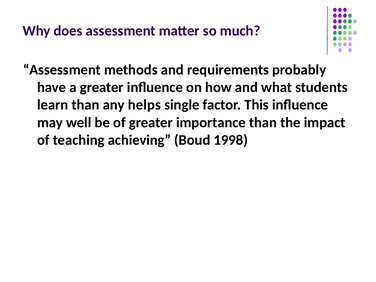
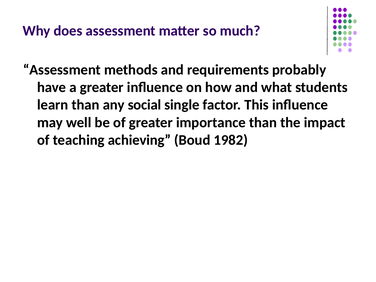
helps: helps -> social (144, 105)
1998: 1998 -> 1982 (231, 140)
